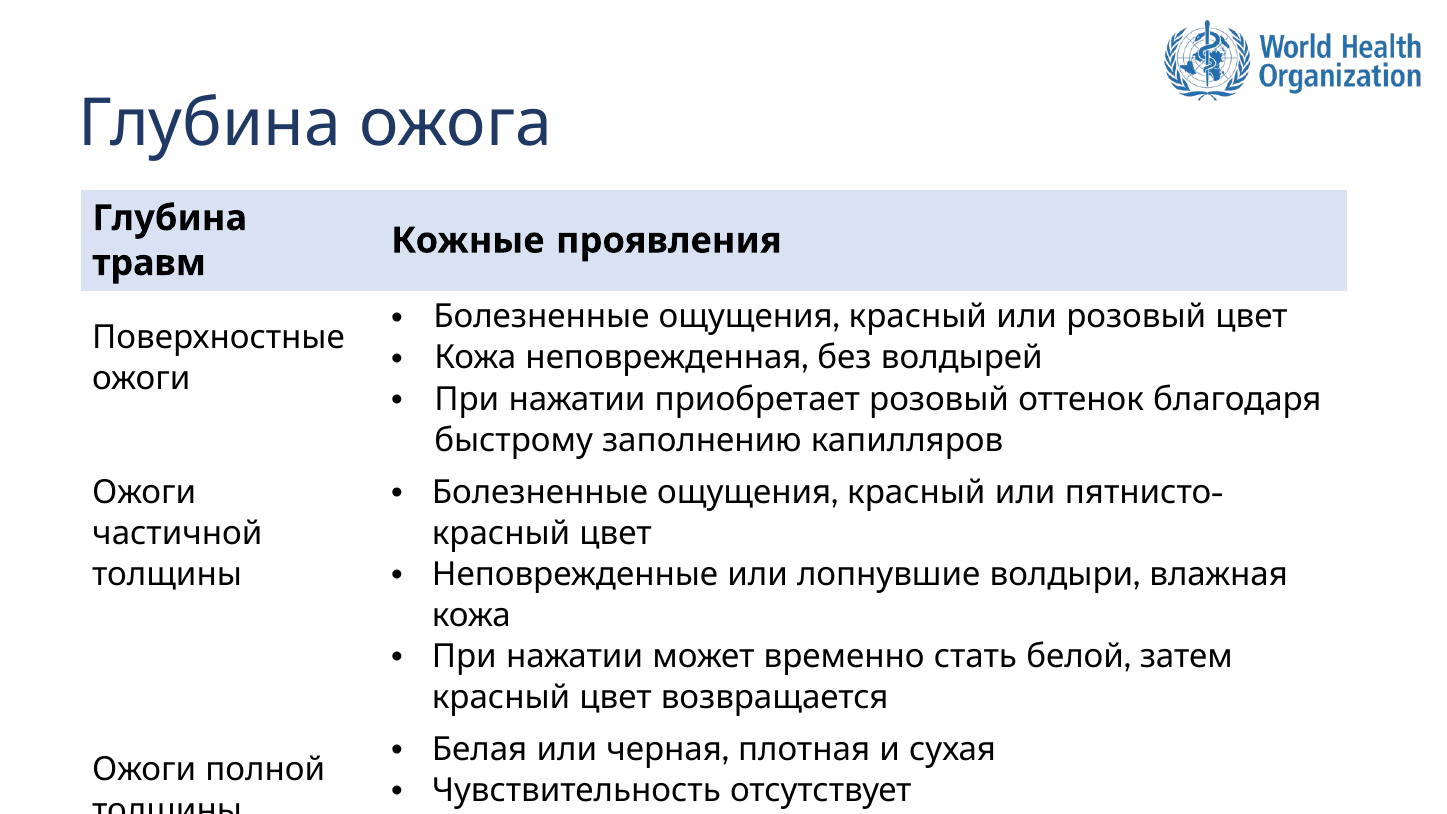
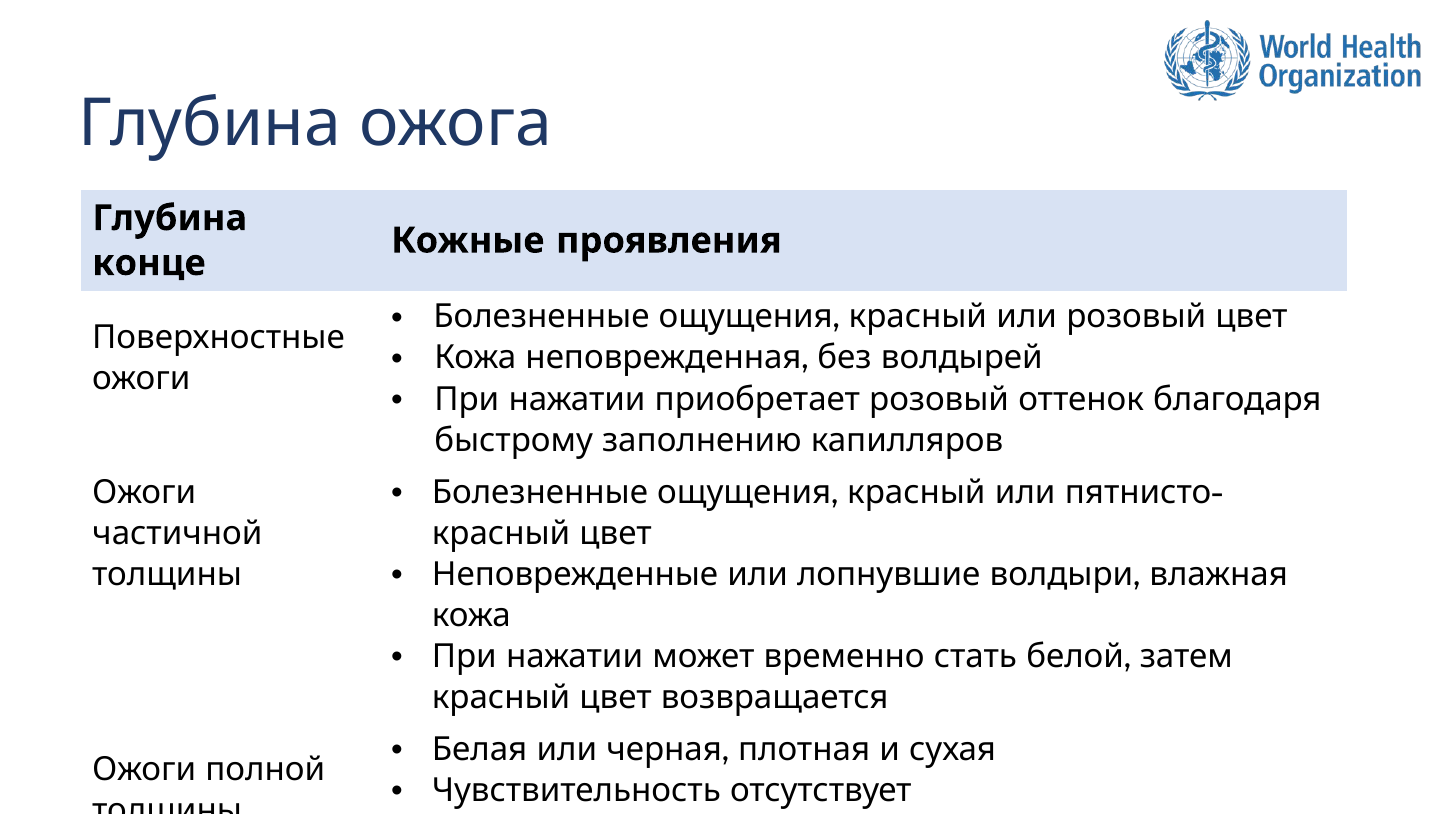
травм: травм -> конце (149, 263)
